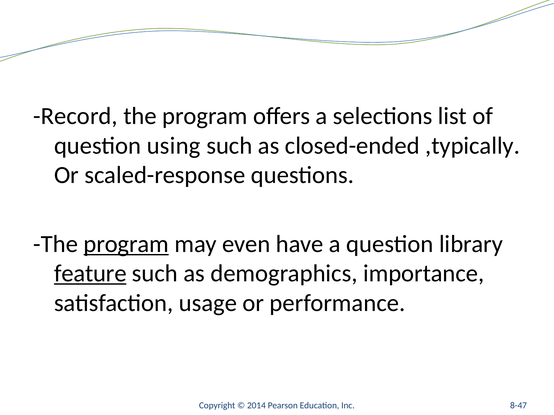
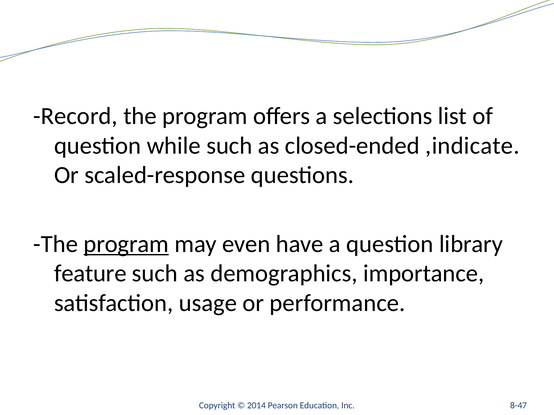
using: using -> while (174, 146)
,typically: ,typically -> ,indicate (472, 146)
feature underline: present -> none (90, 274)
